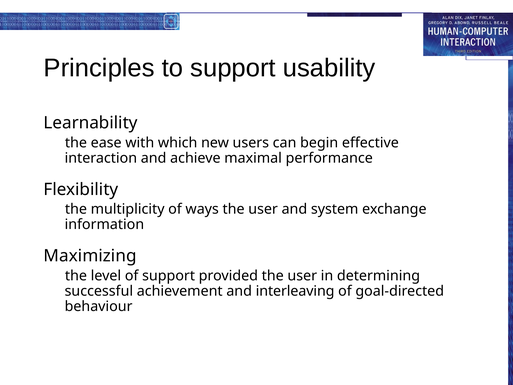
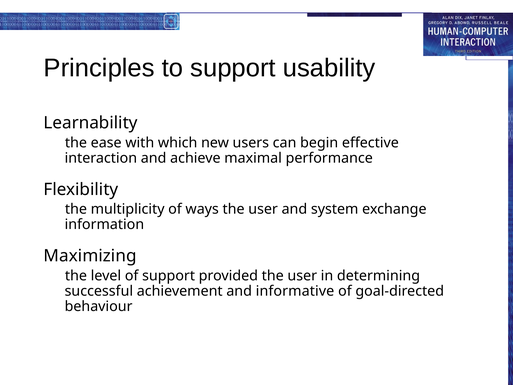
interleaving: interleaving -> informative (295, 291)
